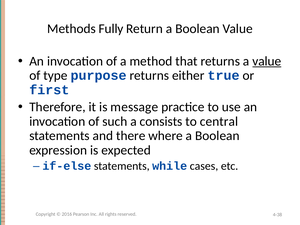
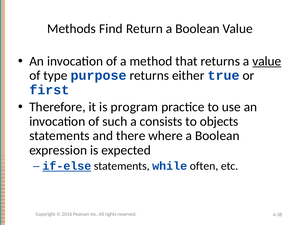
Fully: Fully -> Find (111, 29)
message: message -> program (134, 107)
central: central -> objects (219, 121)
if-else underline: none -> present (67, 166)
cases: cases -> often (204, 166)
